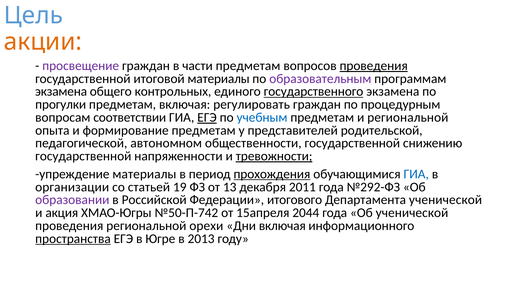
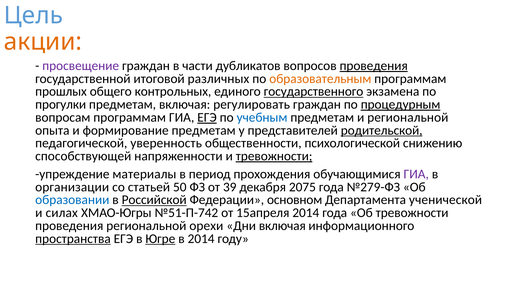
части предметам: предметам -> дубликатов (248, 66)
итоговой материалы: материалы -> различных (218, 79)
образовательным colour: purple -> orange (320, 79)
экзамена: экзамена -> прошлых (61, 91)
процедурным underline: none -> present (401, 104)
вопросам соответствии: соответствии -> программам (130, 117)
родительской underline: none -> present (382, 130)
автономном: автономном -> уверенность (166, 143)
общественности государственной: государственной -> психологической (352, 143)
государственной: государственной -> способствующей (83, 156)
прохождения underline: present -> none (272, 174)
ГИА colour: blue -> purple (416, 174)
19: 19 -> 50 (180, 187)
13: 13 -> 39 (230, 187)
2011: 2011 -> 2075 (302, 187)
№292-ФЗ: №292-ФЗ -> №279-ФЗ (373, 187)
образовании colour: purple -> blue (72, 200)
Российской underline: none -> present (154, 200)
итогового: итогового -> основном (295, 200)
акция: акция -> силах (62, 213)
№50-П-742: №50-П-742 -> №51-П-742 (186, 213)
15апреля 2044: 2044 -> 2014 (306, 213)
Об ученической: ученической -> тревожности (412, 213)
Югре underline: none -> present (160, 238)
в 2013: 2013 -> 2014 (201, 238)
